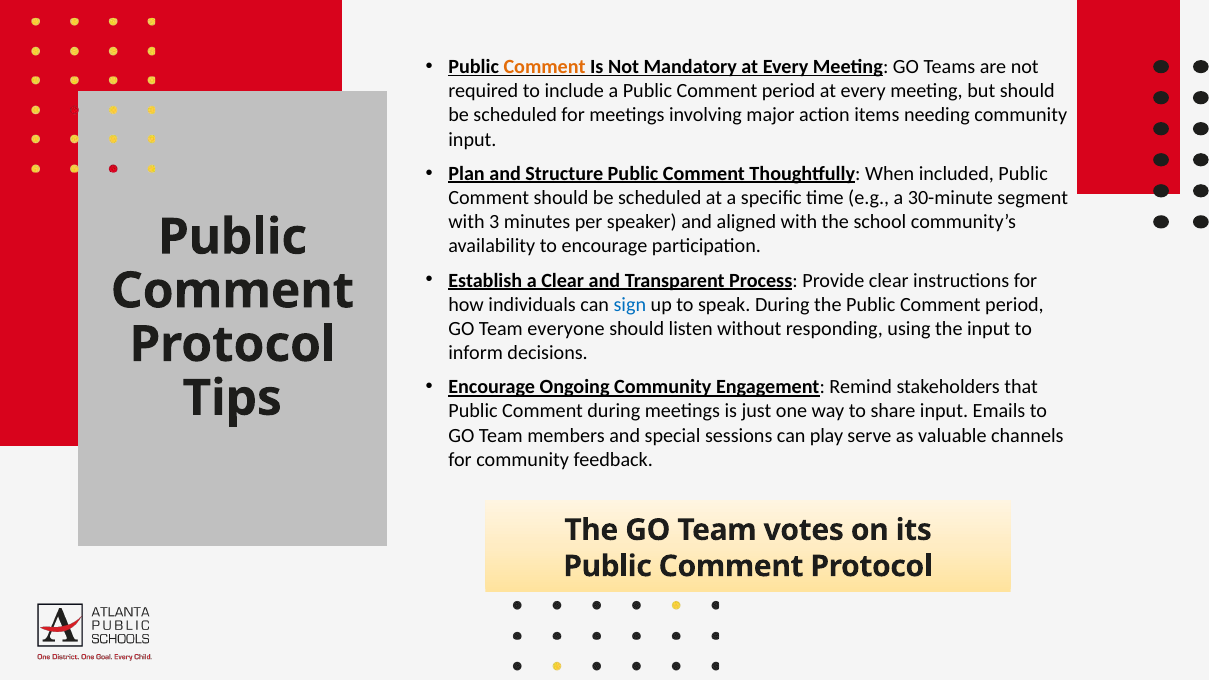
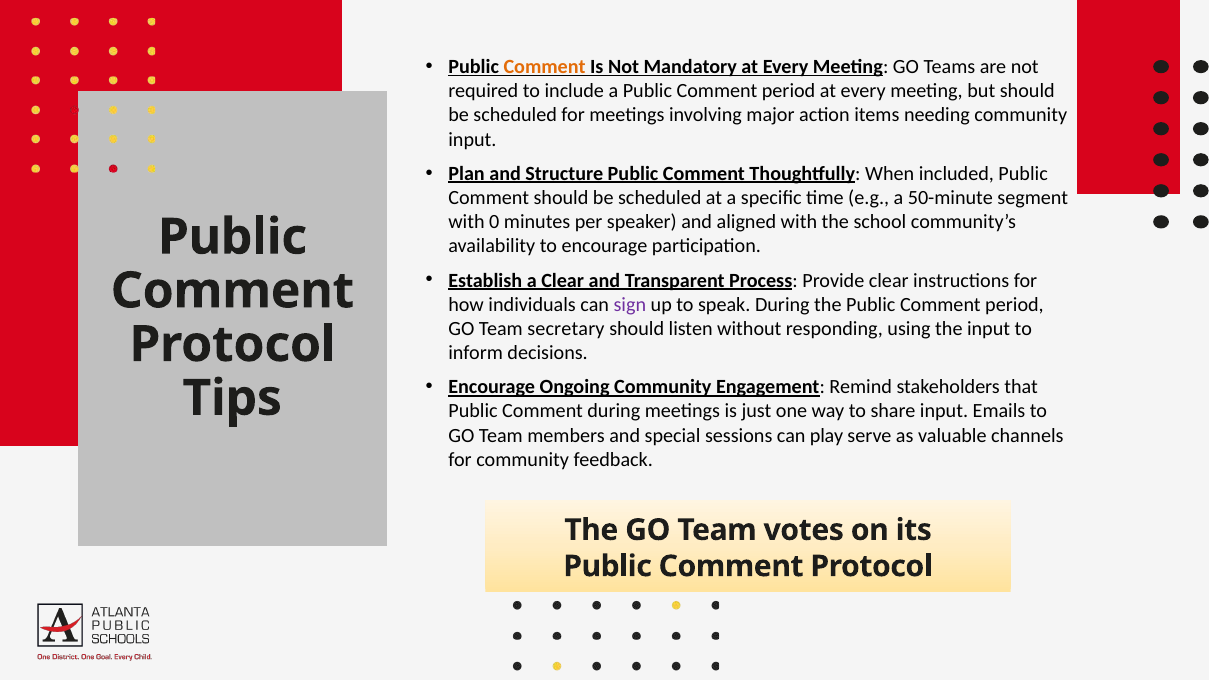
30-minute: 30-minute -> 50-minute (950, 198)
3: 3 -> 0 (494, 222)
sign colour: blue -> purple (630, 305)
everyone: everyone -> secretary (566, 329)
